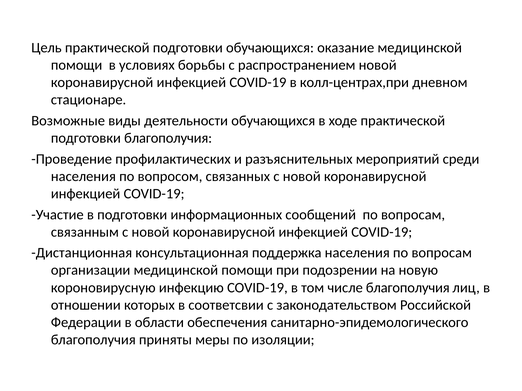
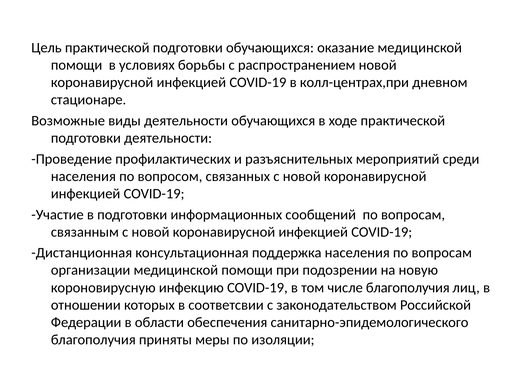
подготовки благополучия: благополучия -> деятельности (168, 138)
